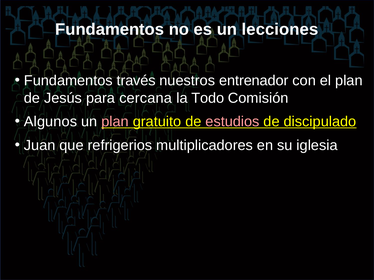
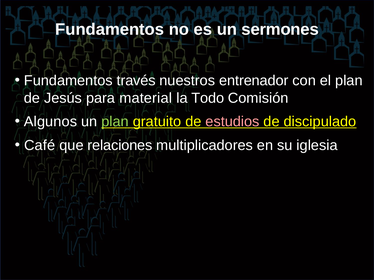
lecciones: lecciones -> sermones (280, 29)
cercana: cercana -> material (146, 98)
plan colour: pink -> light green (115, 122)
Juan: Juan -> Café (40, 146)
refrigerios: refrigerios -> relaciones (120, 146)
